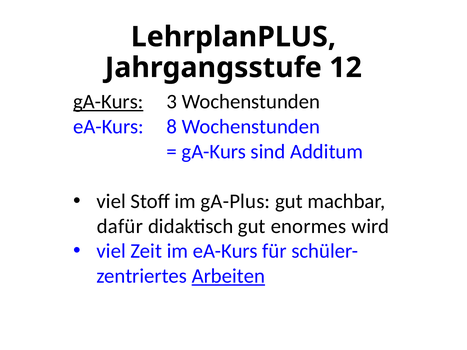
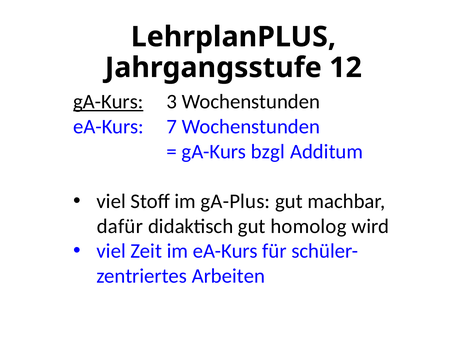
8: 8 -> 7 (172, 127)
sind: sind -> bzgl (268, 152)
enormes: enormes -> homolog (308, 226)
Arbeiten underline: present -> none (228, 276)
